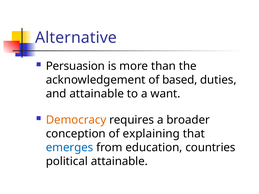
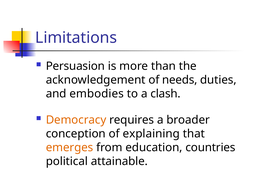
Alternative: Alternative -> Limitations (76, 38)
based: based -> needs (180, 80)
and attainable: attainable -> embodies (97, 94)
want: want -> clash (166, 94)
emerges colour: blue -> orange (70, 148)
